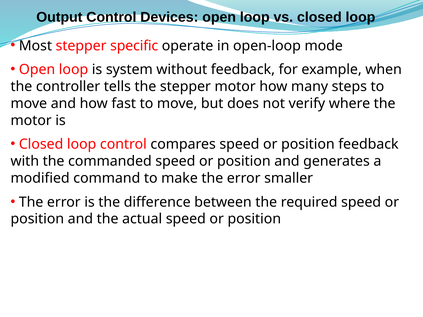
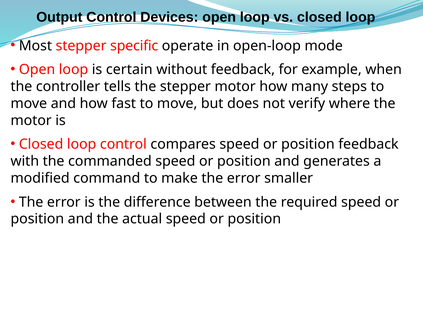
system: system -> certain (129, 70)
